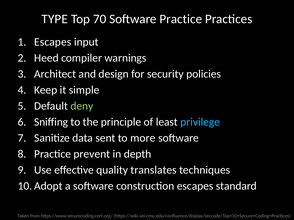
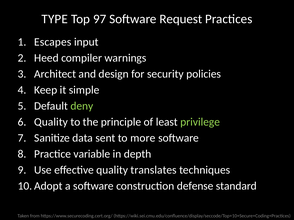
70: 70 -> 97 (100, 19)
Software Practice: Practice -> Request (181, 19)
Sniffing: Sniffing -> Quality (51, 122)
privilege colour: light blue -> light green (200, 122)
prevent: prevent -> variable (92, 154)
construction escapes: escapes -> defense (195, 186)
